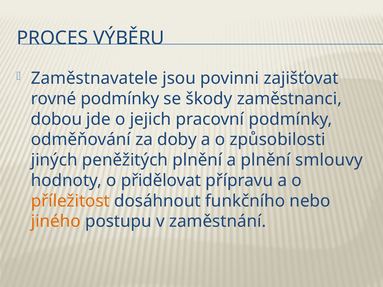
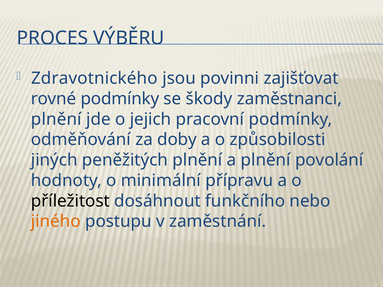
Zaměstnavatele: Zaměstnavatele -> Zdravotnického (94, 78)
dobou: dobou -> plnění (56, 119)
smlouvy: smlouvy -> povolání (329, 160)
přidělovat: přidělovat -> minimální (161, 181)
příležitost colour: orange -> black (70, 201)
